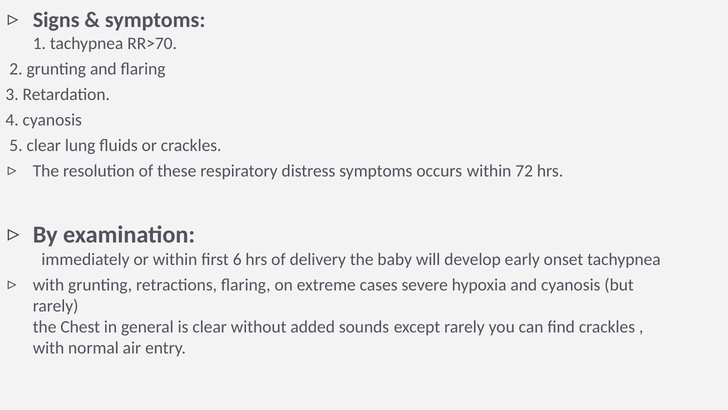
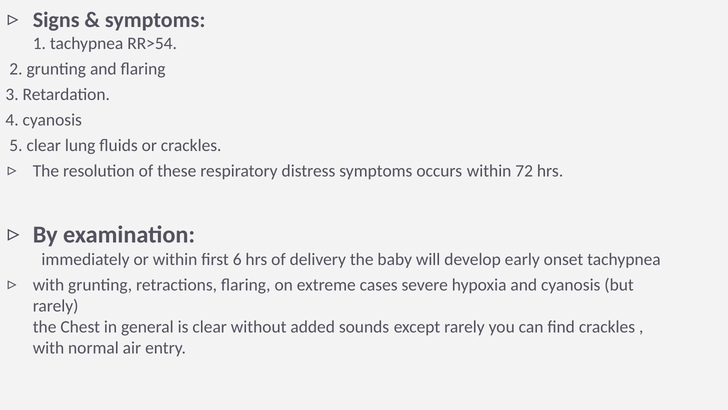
RR>70: RR>70 -> RR>54 (152, 44)
